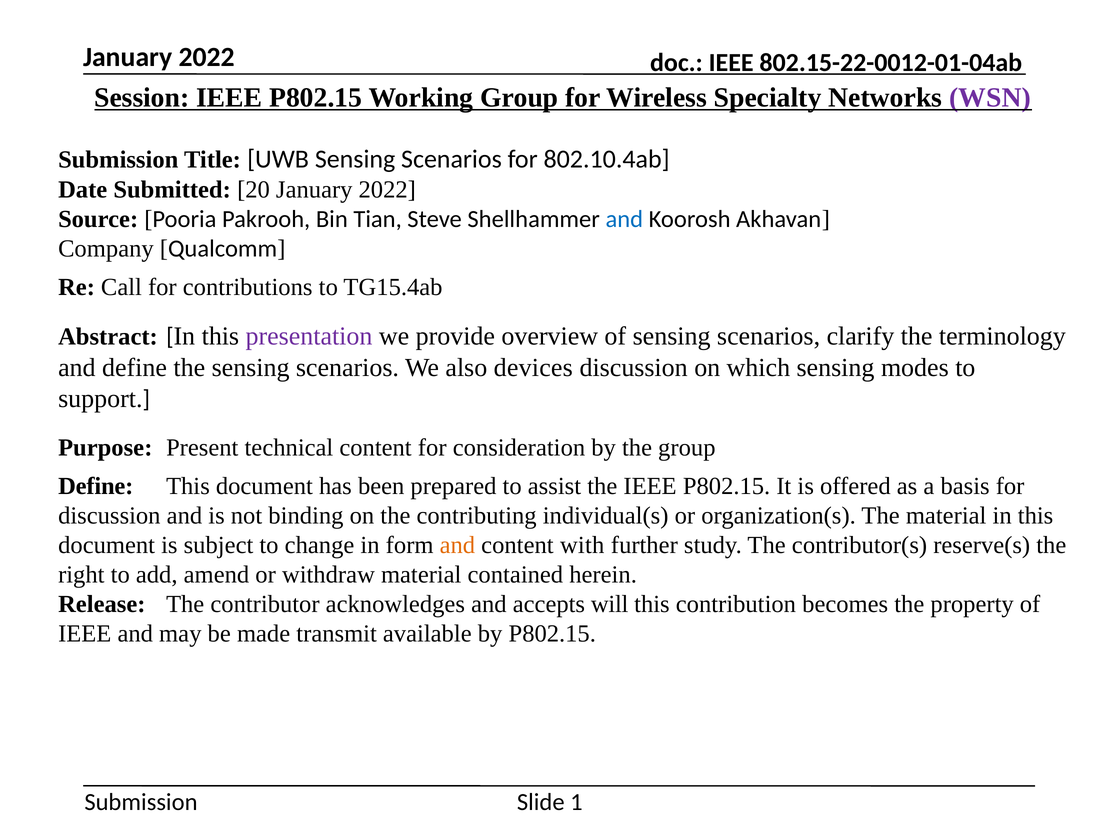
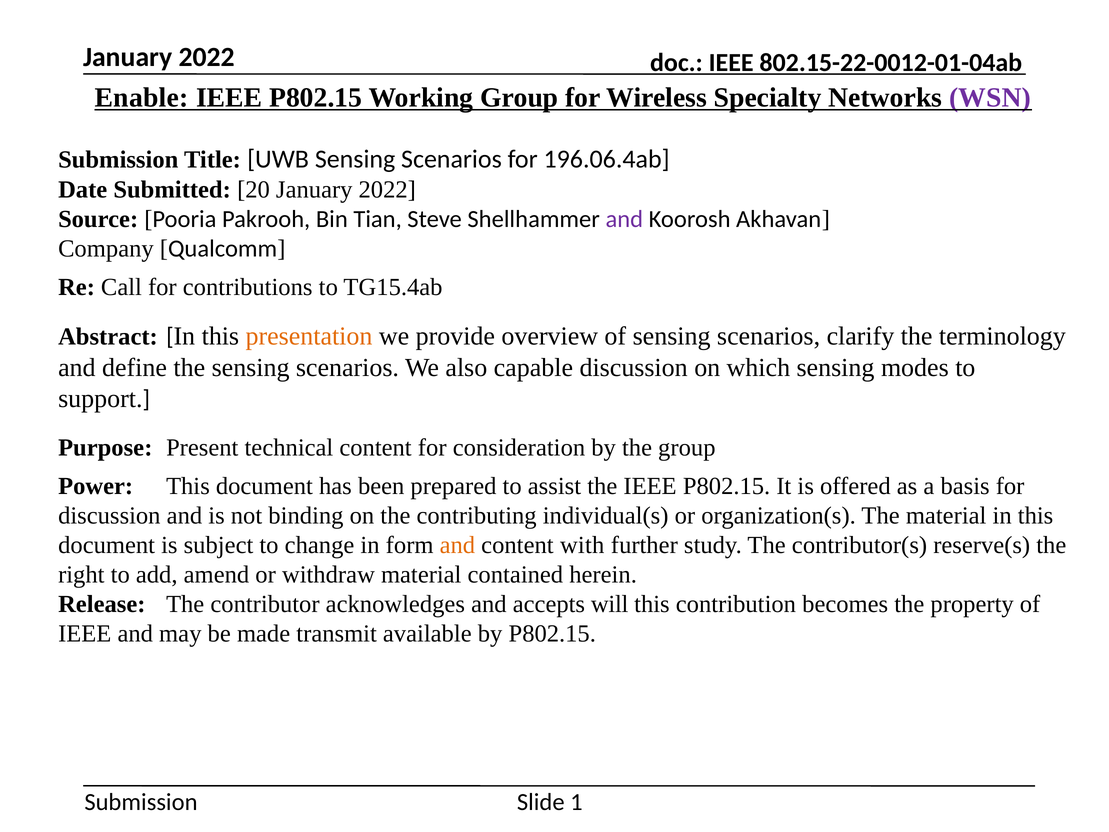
Session: Session -> Enable (142, 98)
802.10.4ab: 802.10.4ab -> 196.06.4ab (607, 159)
and colour: blue -> purple (624, 219)
presentation colour: purple -> orange (309, 336)
devices: devices -> capable (533, 367)
Define: Define -> Power (96, 486)
